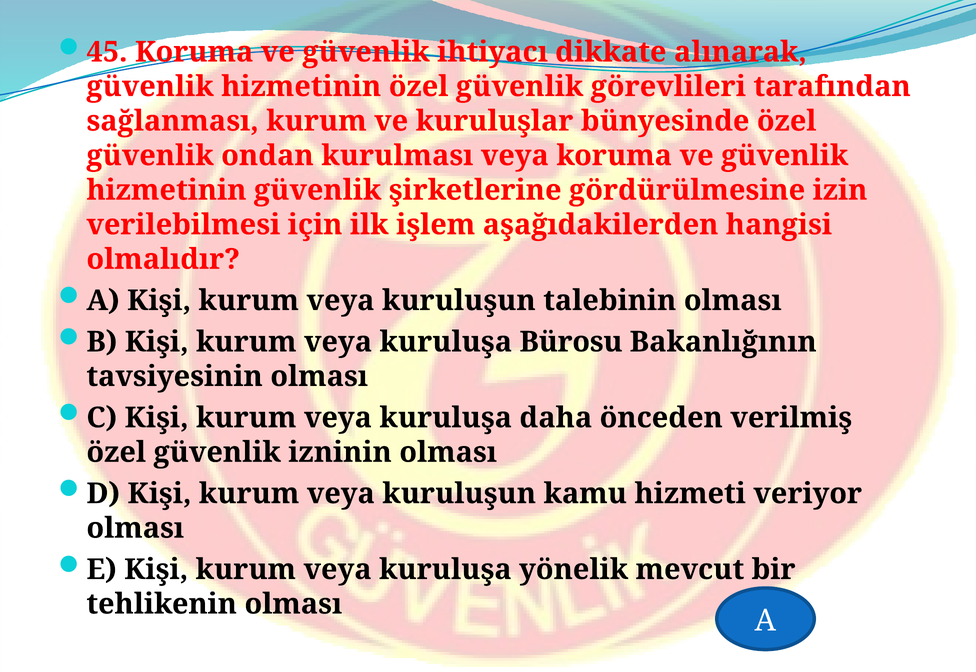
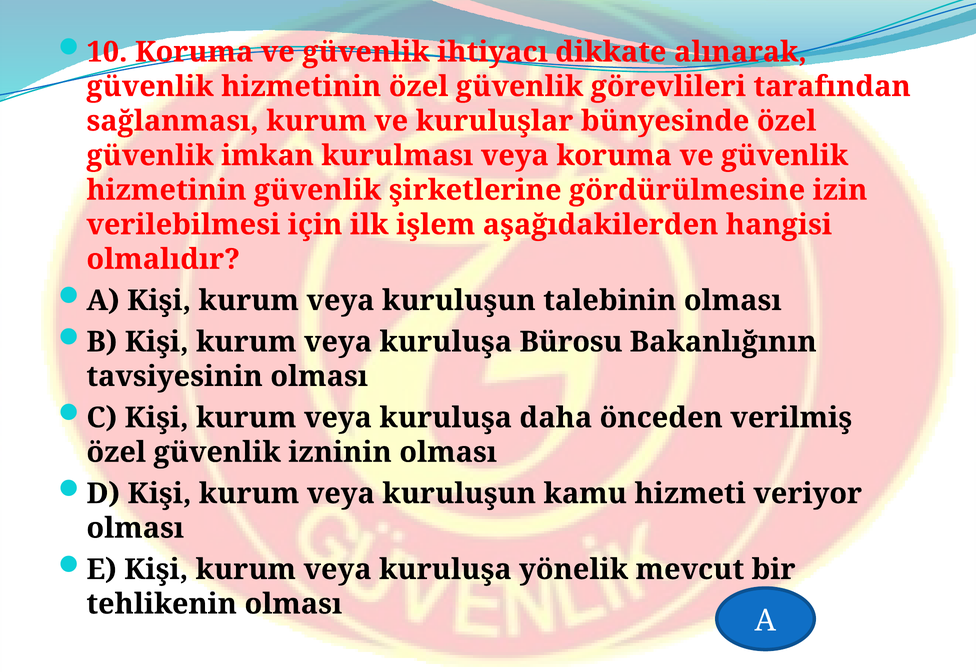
45: 45 -> 10 (107, 52)
ondan: ondan -> imkan (268, 156)
